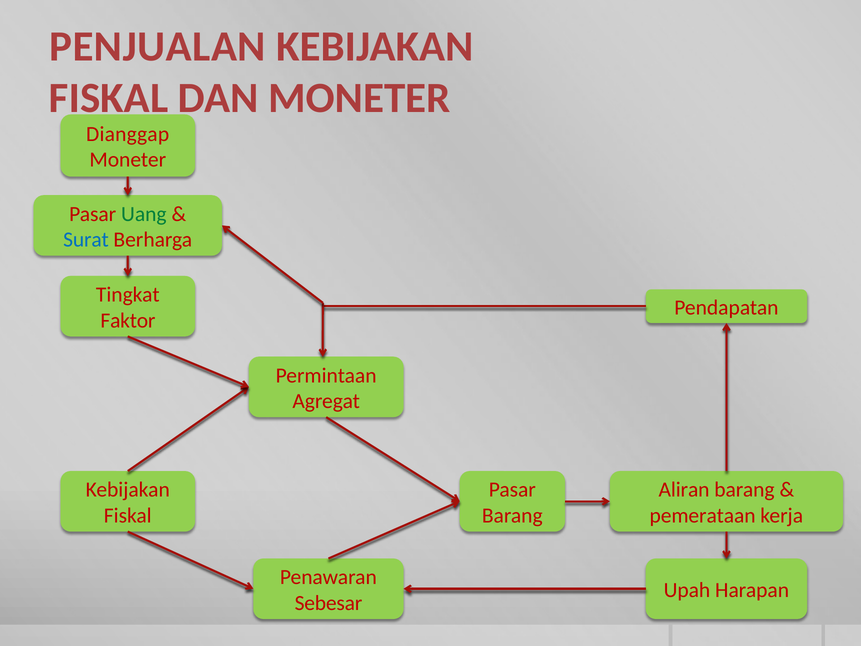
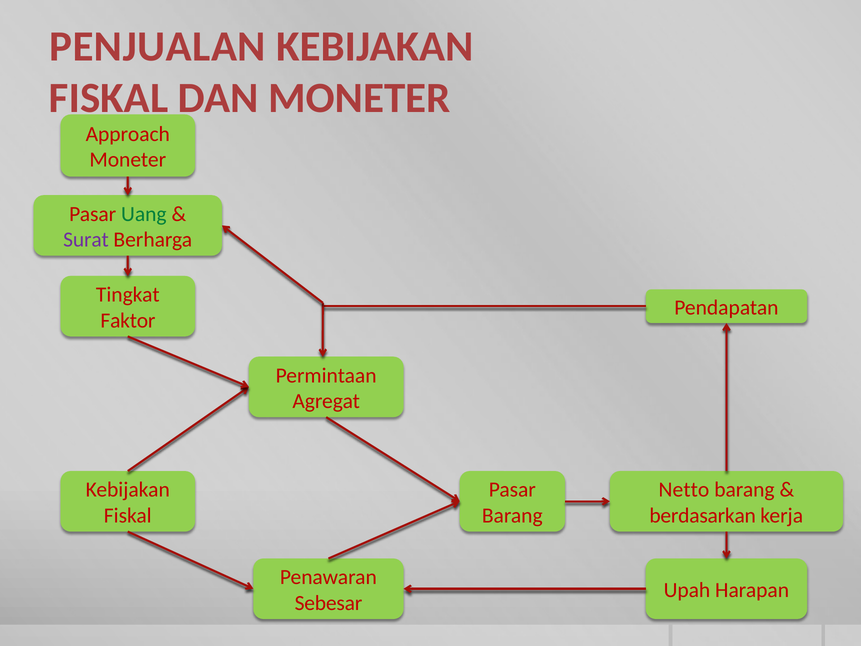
Dianggap: Dianggap -> Approach (128, 134)
Surat colour: blue -> purple (86, 240)
Aliran: Aliran -> Netto (684, 490)
pemerataan: pemerataan -> berdasarkan (703, 515)
